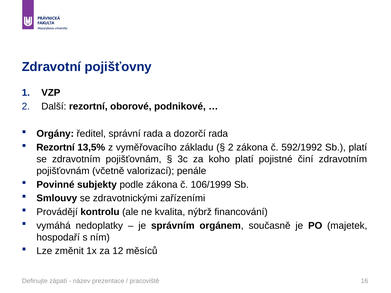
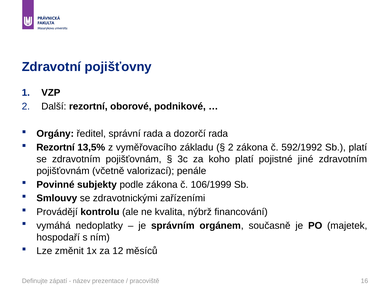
činí: činí -> jiné (306, 159)
